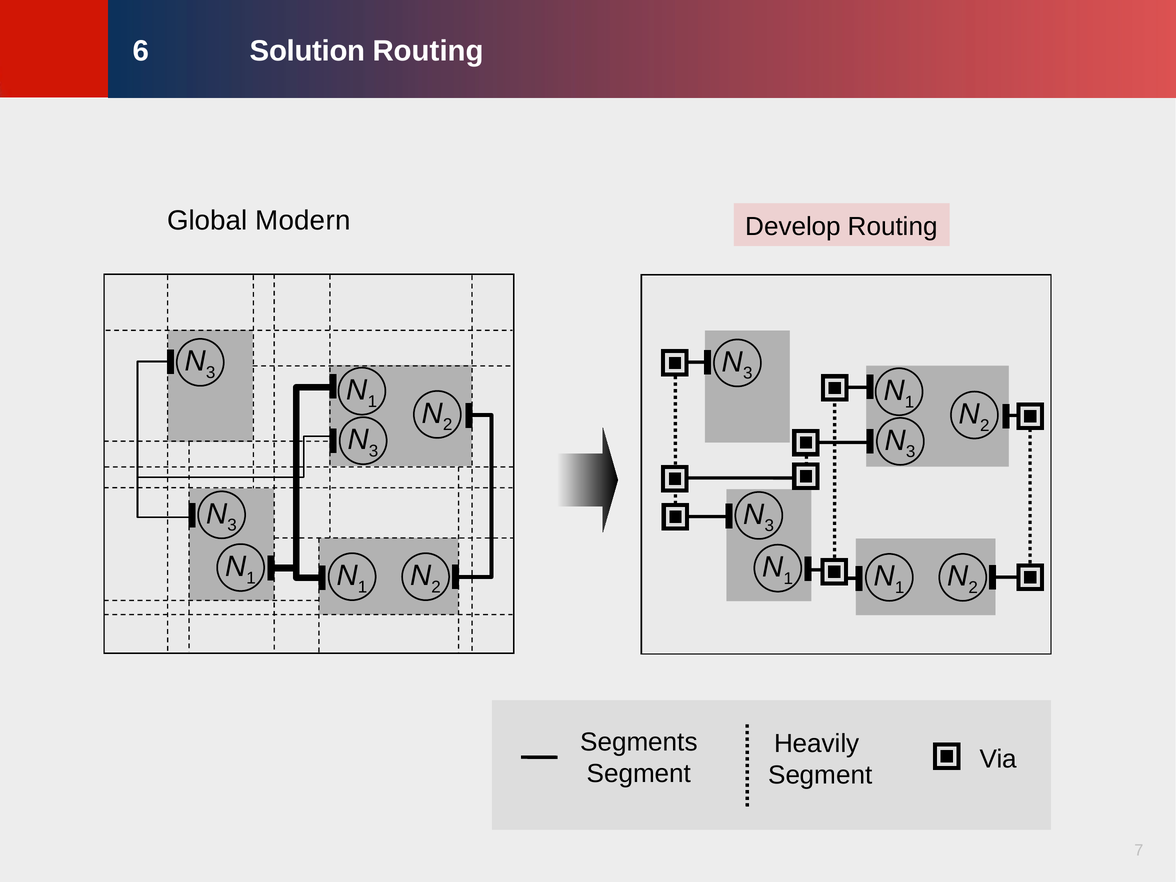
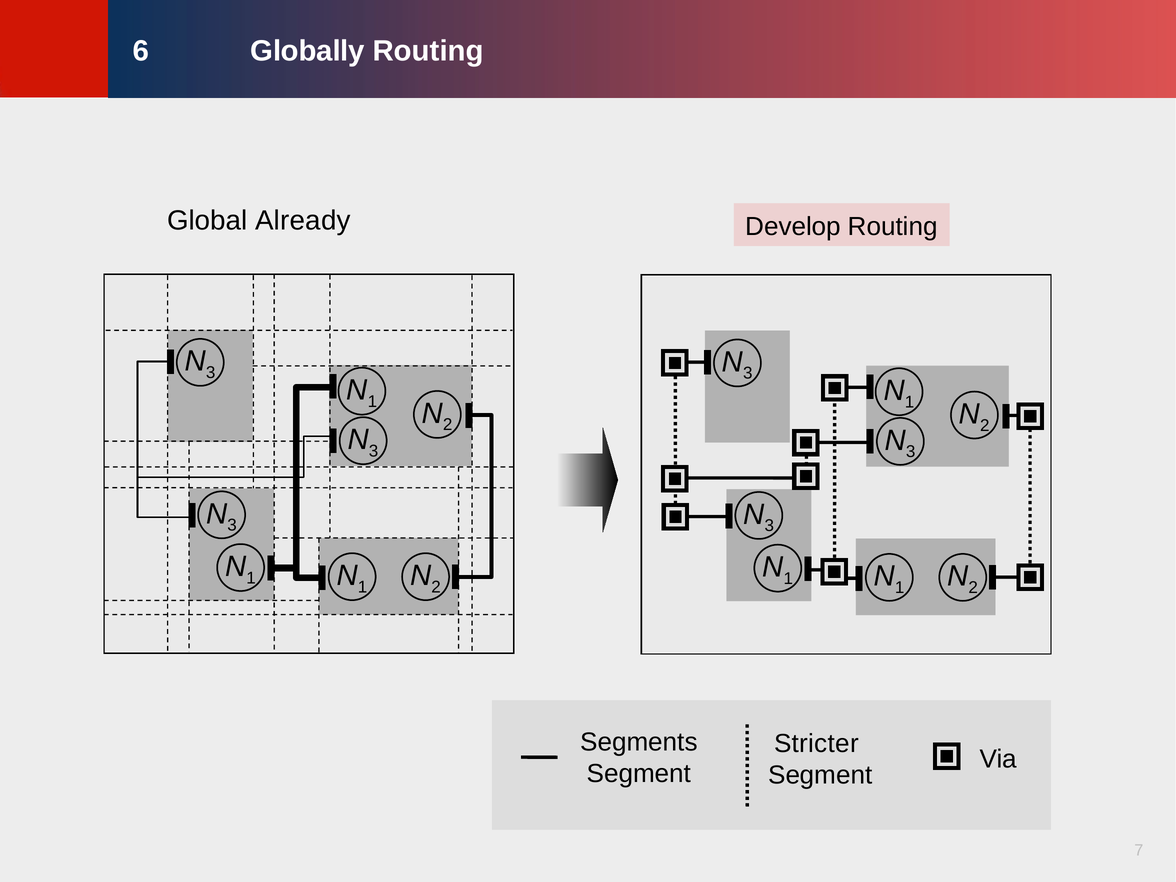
Solution: Solution -> Globally (308, 51)
Modern: Modern -> Already (303, 221)
Heavily: Heavily -> Stricter (817, 744)
